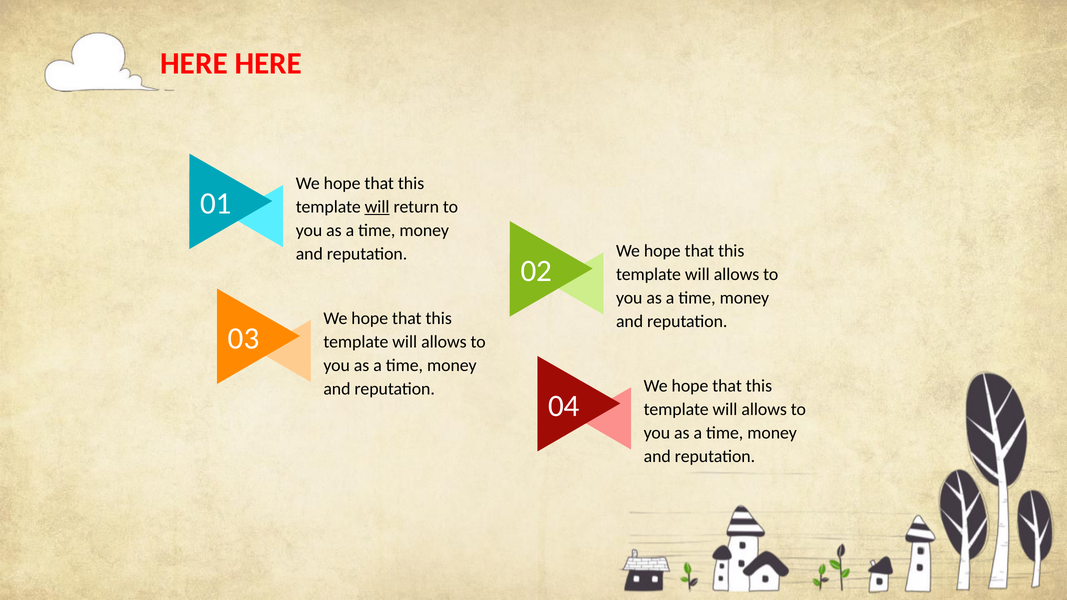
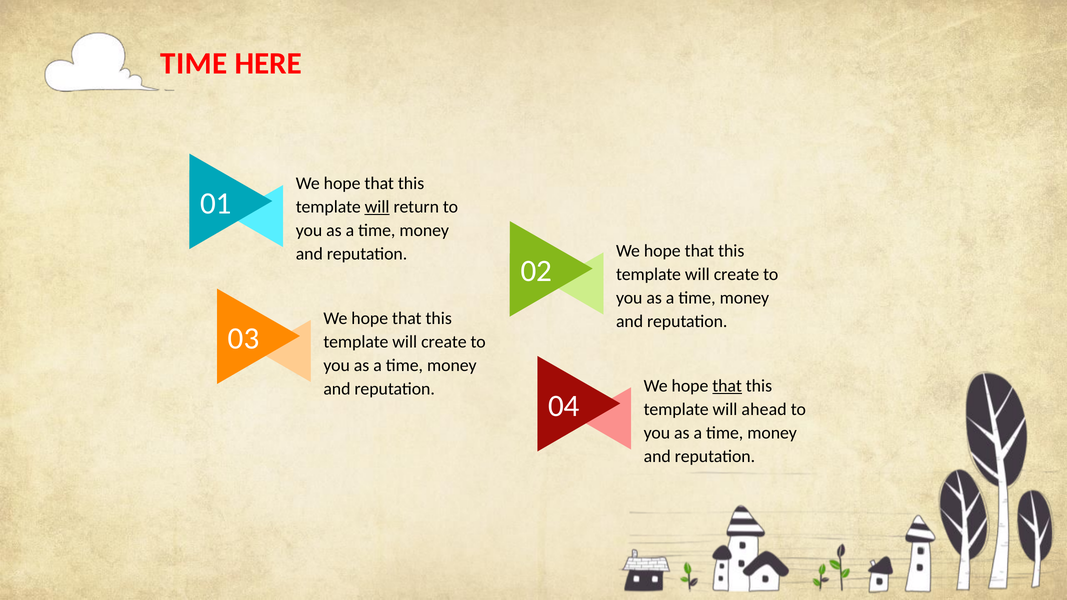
HERE: HERE -> TIME (194, 63)
allows: allows -> create (737, 275)
allows: allows -> create (444, 342)
that underline: none -> present (727, 386)
allows: allows -> ahead (764, 410)
